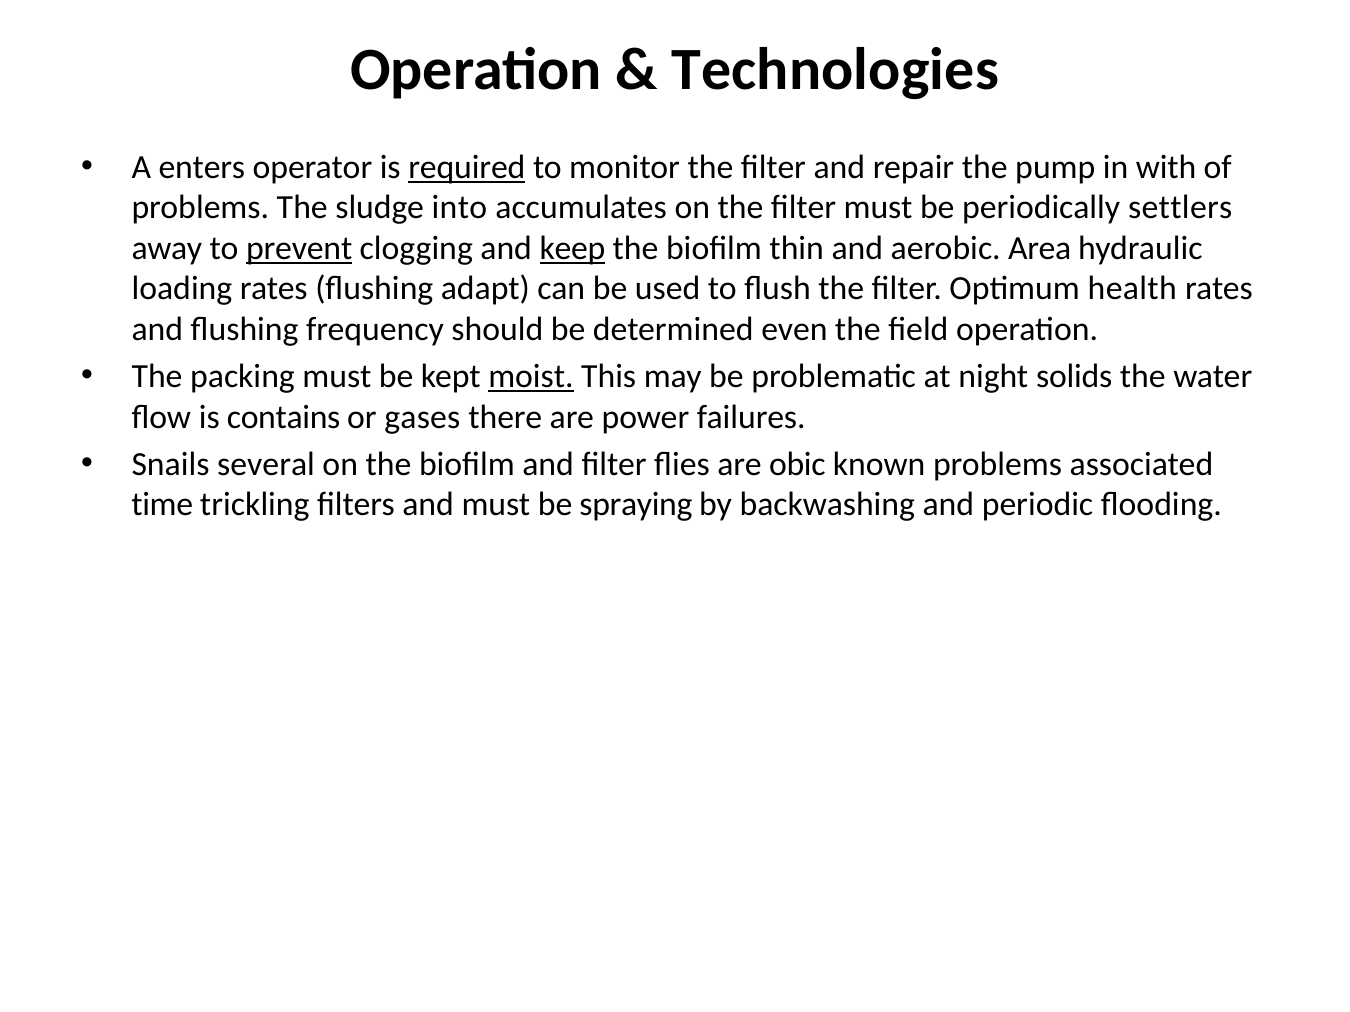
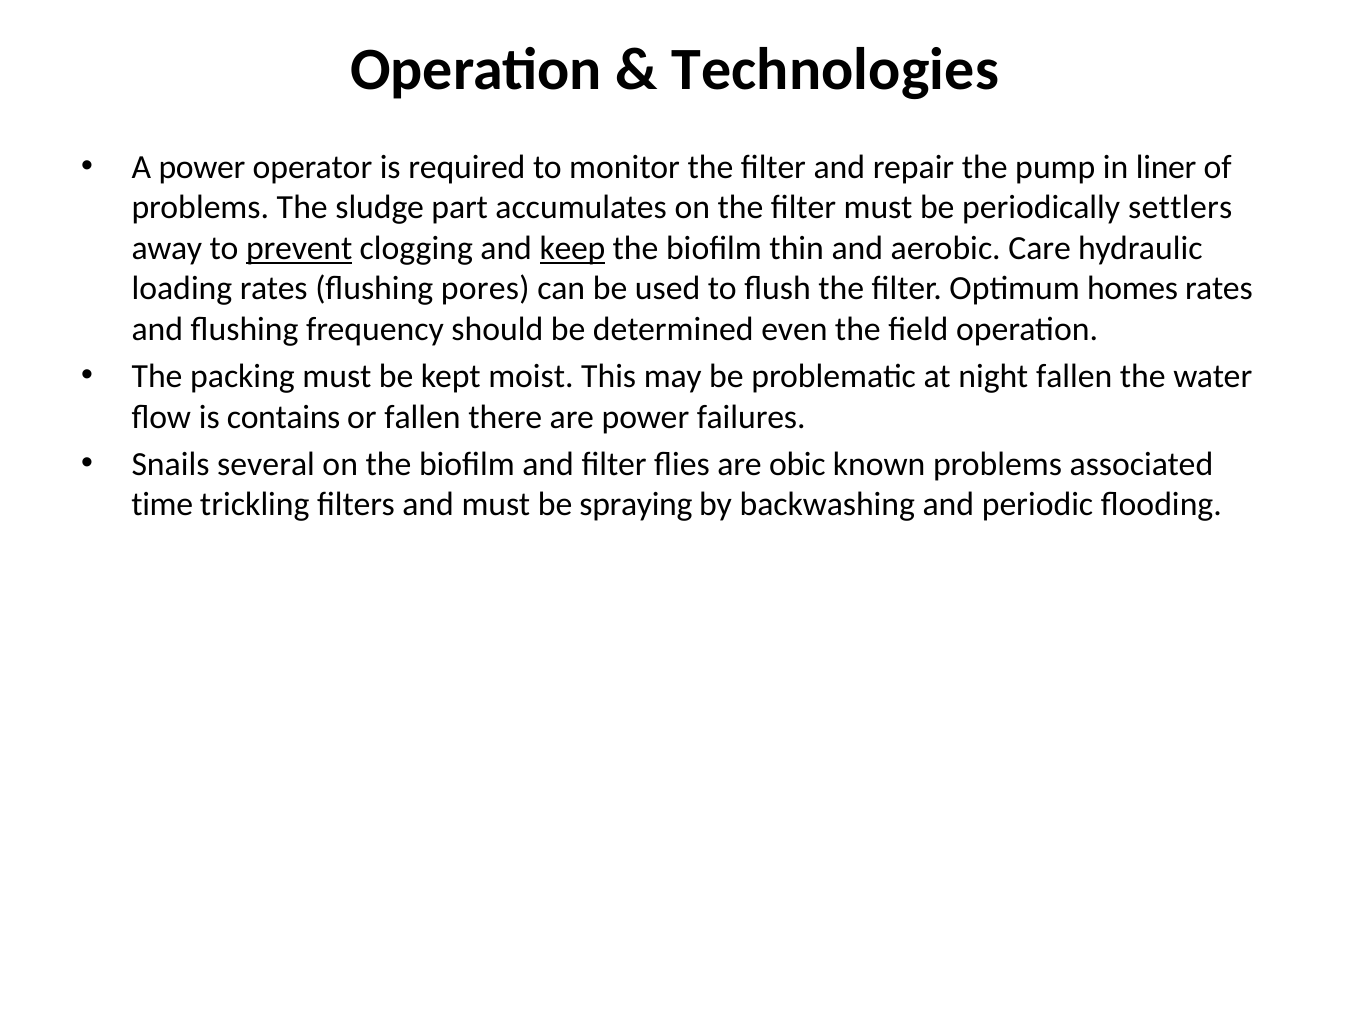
A enters: enters -> power (202, 167)
required underline: present -> none (467, 167)
with: with -> liner (1166, 167)
into: into -> part (460, 208)
Area: Area -> Care (1040, 248)
adapt: adapt -> pores (485, 289)
health: health -> homes (1133, 289)
moist underline: present -> none (531, 377)
night solids: solids -> fallen (1074, 377)
or gases: gases -> fallen (422, 417)
